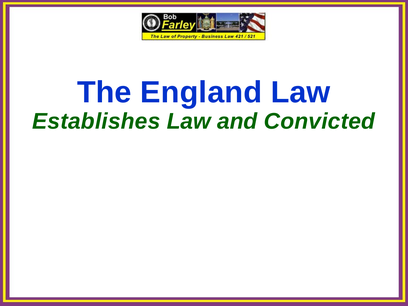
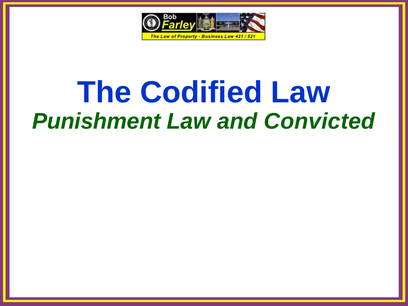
England: England -> Codified (201, 92)
Establishes: Establishes -> Punishment (96, 121)
